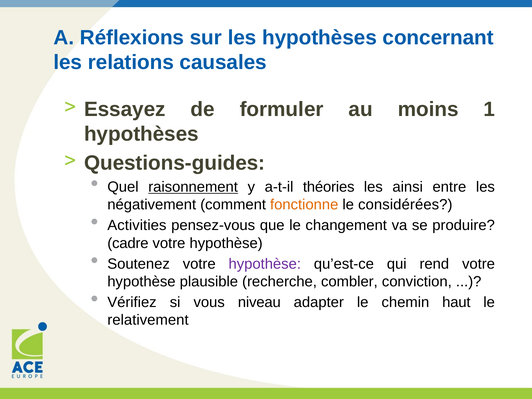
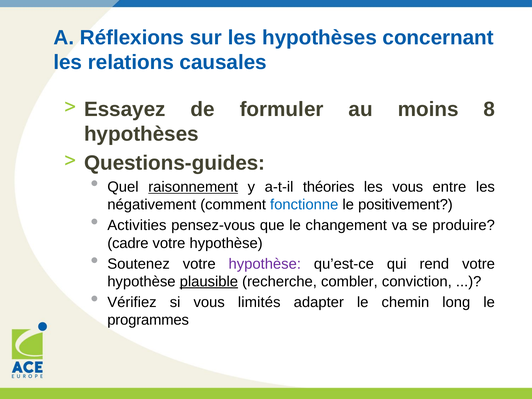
1: 1 -> 8 (489, 109)
les ainsi: ainsi -> vous (408, 187)
fonctionne colour: orange -> blue (304, 205)
considérées: considérées -> positivement (405, 205)
plausible underline: none -> present (209, 282)
niveau: niveau -> limités (259, 302)
haut: haut -> long (456, 302)
relativement: relativement -> programmes (148, 320)
